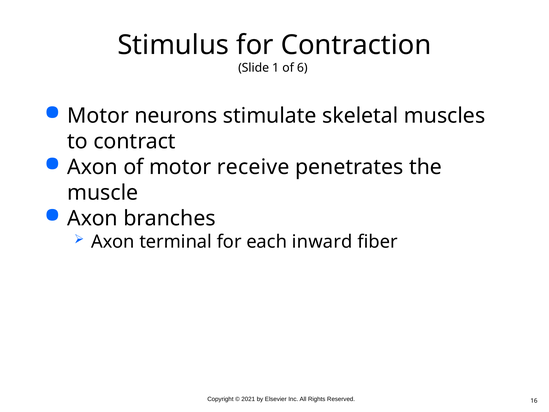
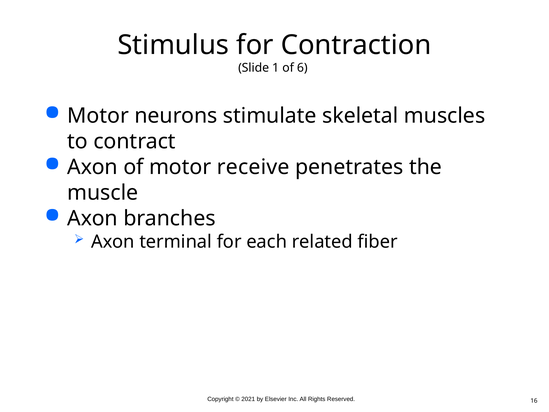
inward: inward -> related (322, 242)
